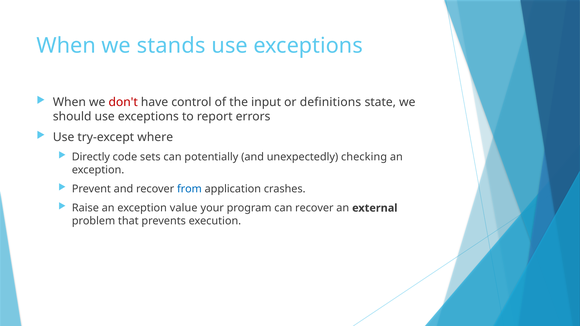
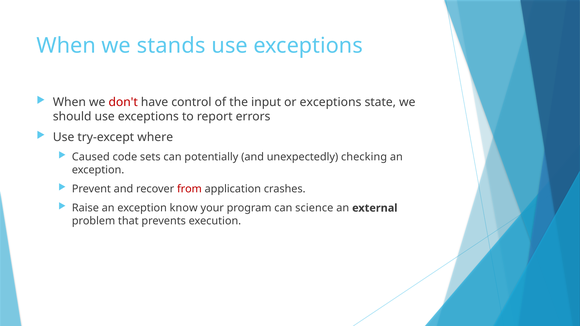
or definitions: definitions -> exceptions (331, 102)
Directly: Directly -> Caused (91, 157)
from colour: blue -> red (189, 189)
value: value -> know (184, 208)
can recover: recover -> science (314, 208)
